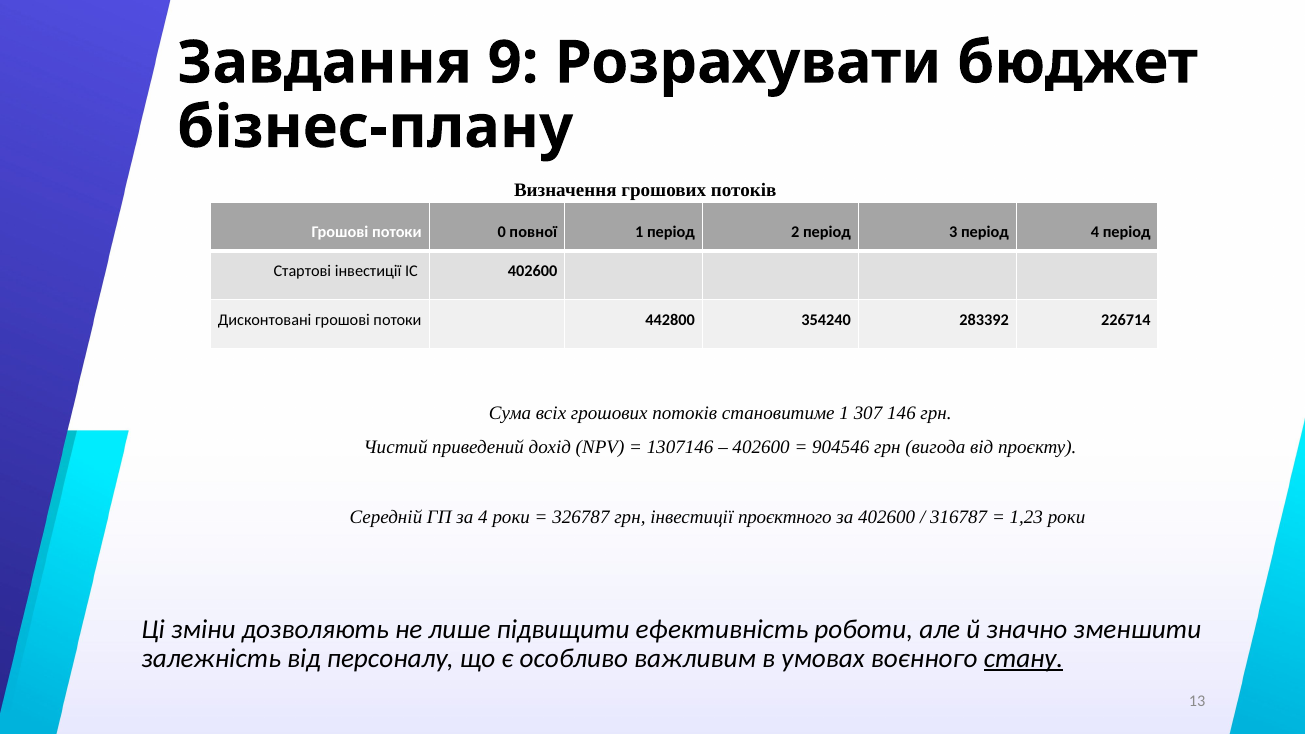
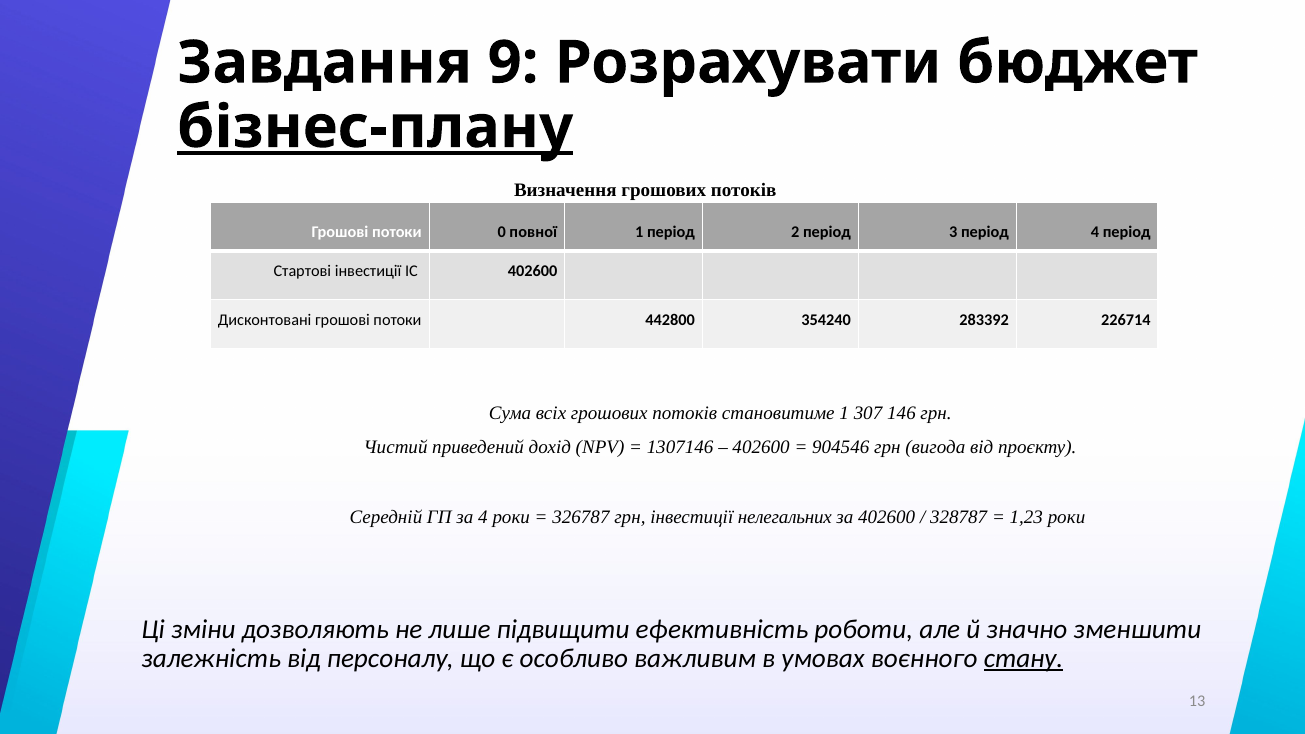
бізнес-плану underline: none -> present (375, 127)
проєктного: проєктного -> нелегальних (785, 517)
316787: 316787 -> 328787 (959, 517)
